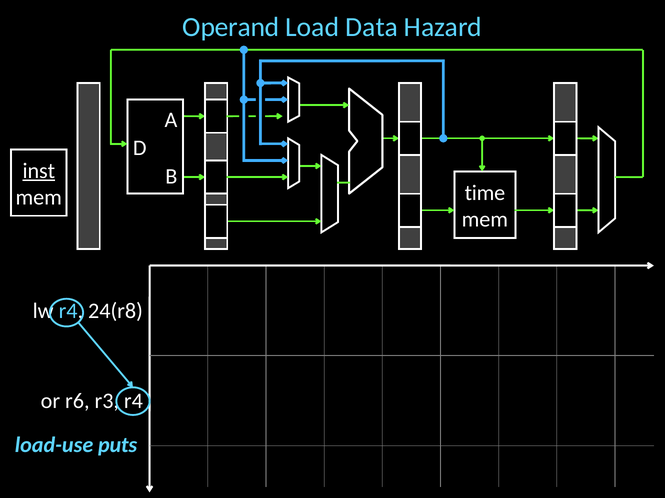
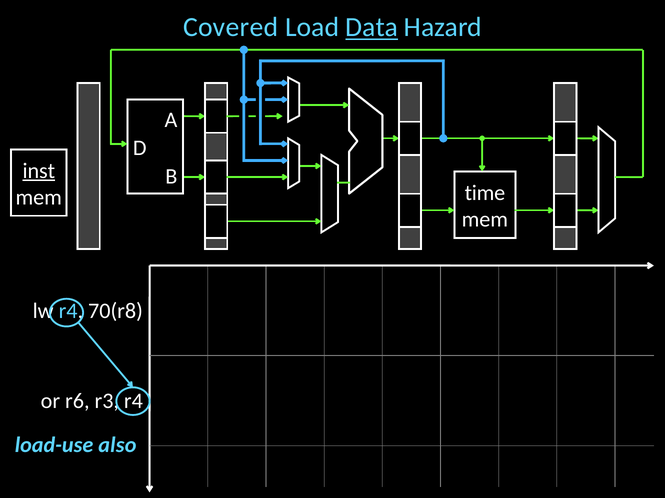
Operand: Operand -> Covered (231, 27)
Data underline: none -> present (372, 27)
24(r8: 24(r8 -> 70(r8 (115, 311)
puts: puts -> also (117, 446)
